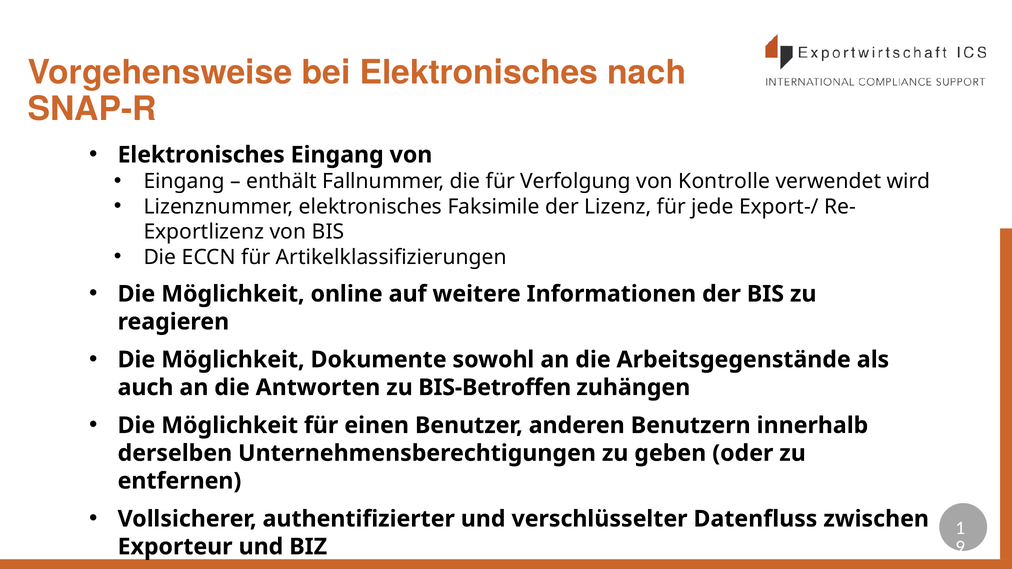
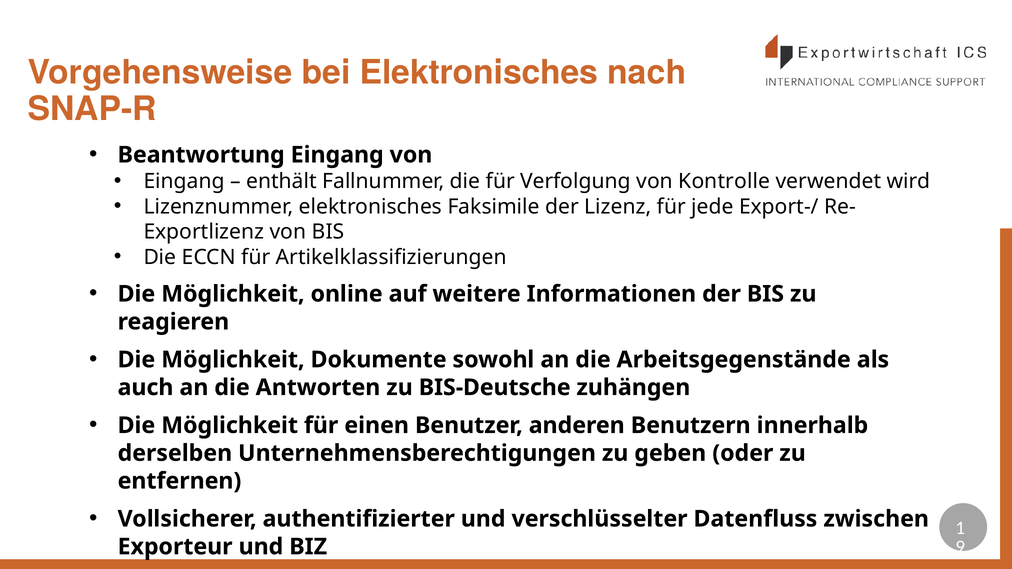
Elektronisches: Elektronisches -> Beantwortung (201, 155)
BIS-Betroffen: BIS-Betroffen -> BIS-Deutsche (495, 388)
